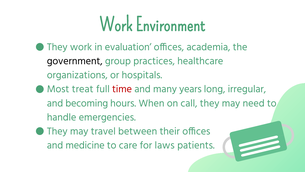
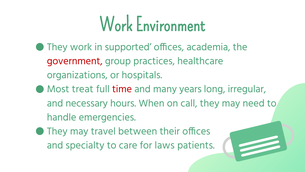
evaluation: evaluation -> supported (128, 47)
government colour: black -> red (75, 61)
becoming: becoming -> necessary (87, 103)
medicine: medicine -> specialty (85, 145)
